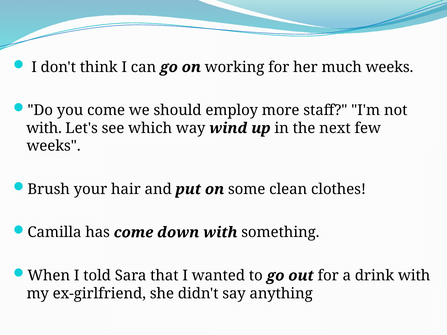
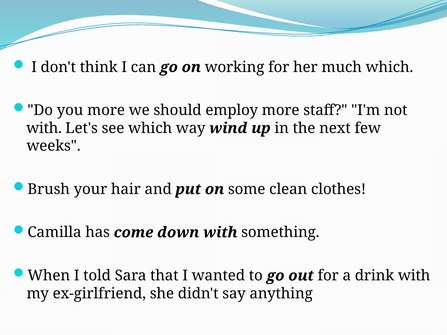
much weeks: weeks -> which (389, 67)
you come: come -> more (106, 110)
